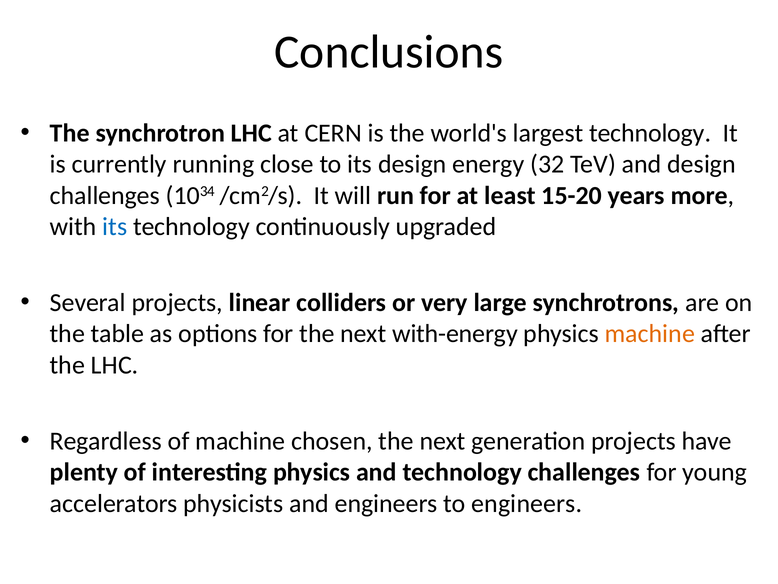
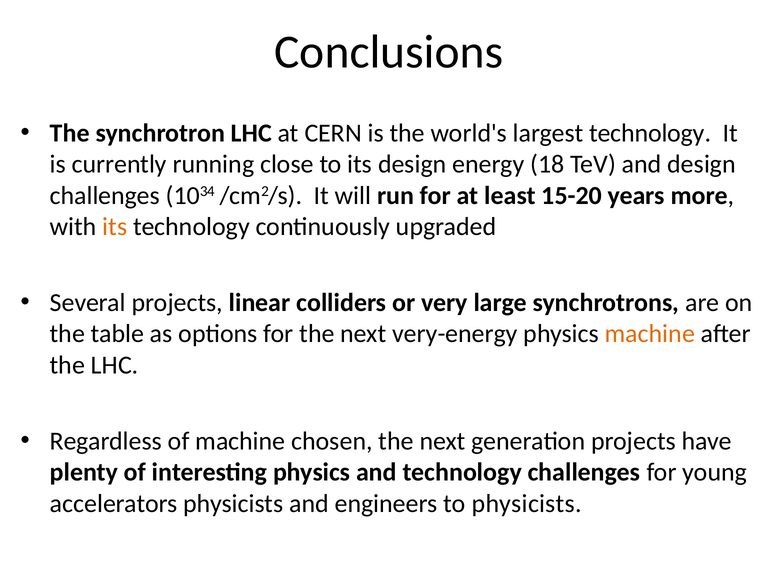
32: 32 -> 18 (547, 164)
its colour: blue -> orange (115, 226)
with-energy: with-energy -> very-energy (455, 334)
to engineers: engineers -> physicists (527, 503)
